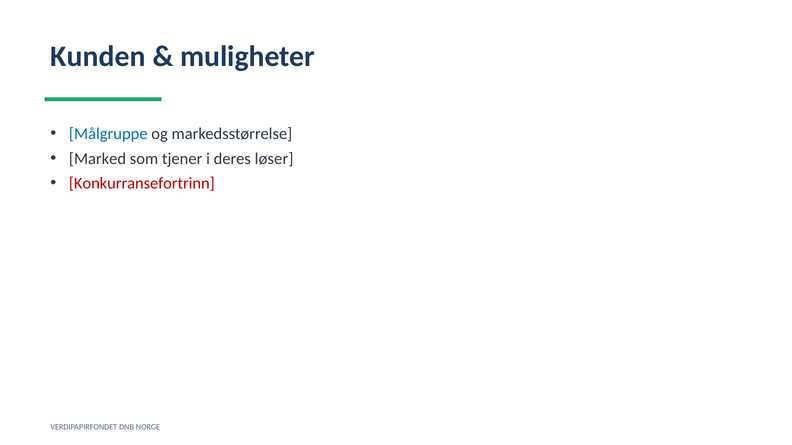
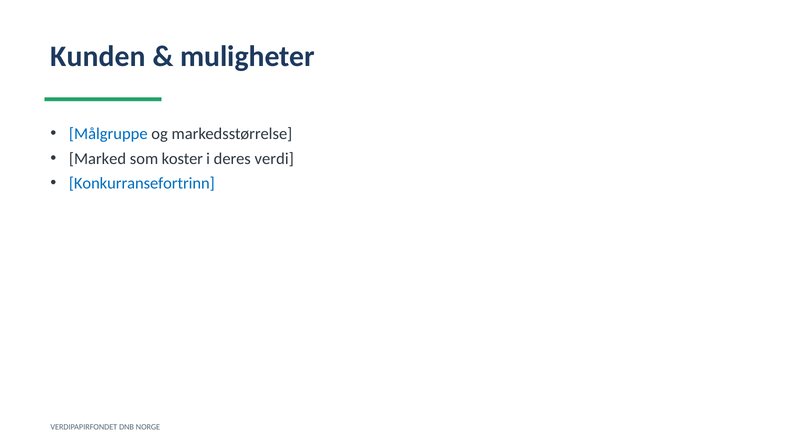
tjener: tjener -> koster (182, 159)
løser: løser -> verdi (274, 159)
Konkurransefortrinn colour: red -> blue (142, 184)
